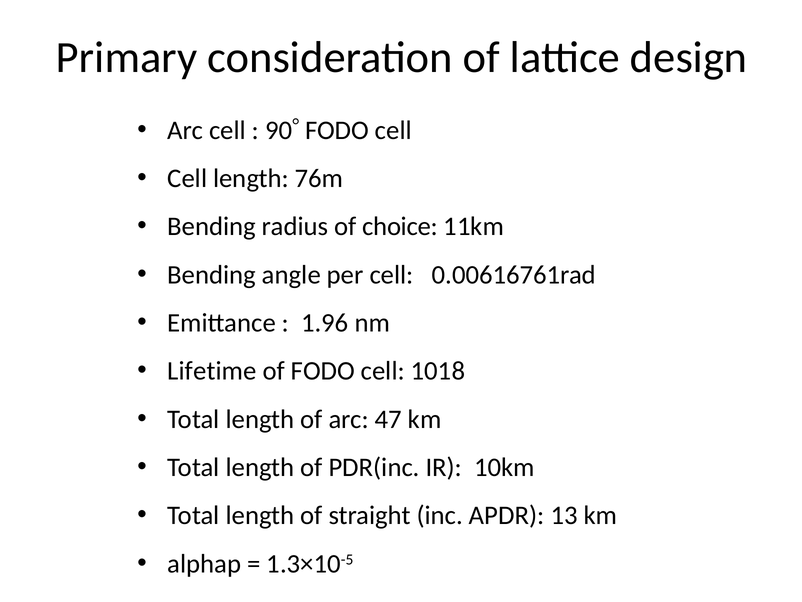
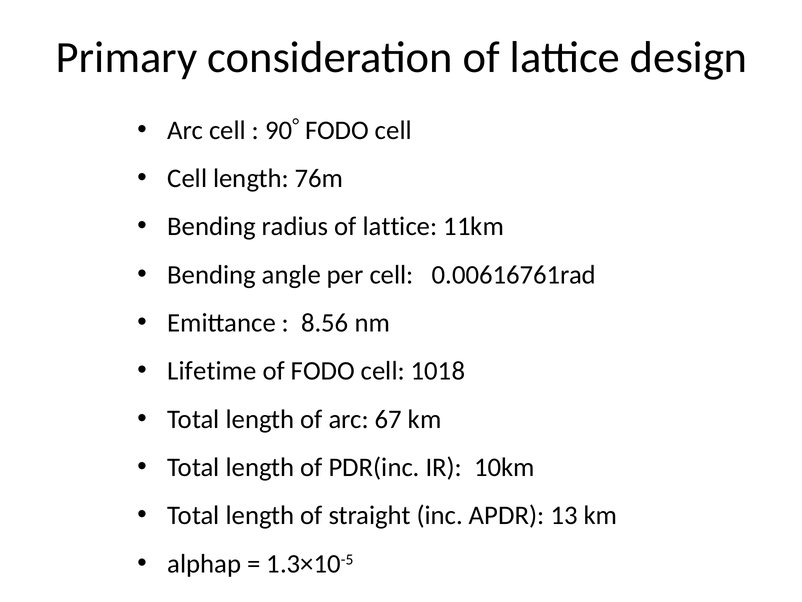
radius of choice: choice -> lattice (400, 226)
1.96: 1.96 -> 8.56 (325, 323)
47: 47 -> 67 (388, 419)
